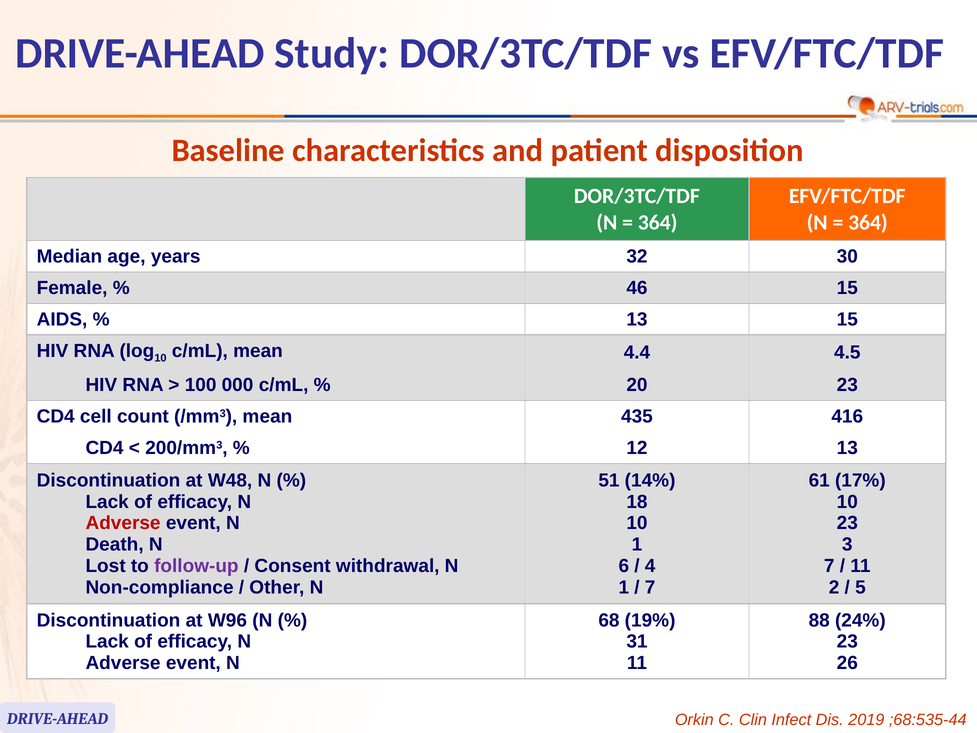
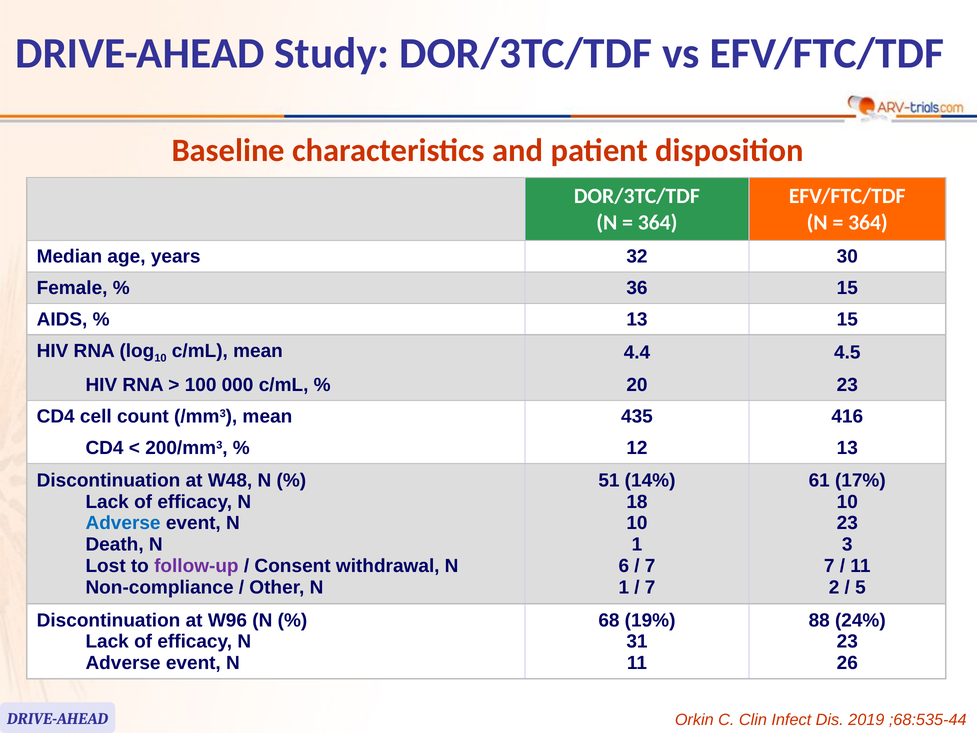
46: 46 -> 36 (637, 288)
Adverse colour: red -> blue (123, 523)
4: 4 -> 7 (650, 566)
